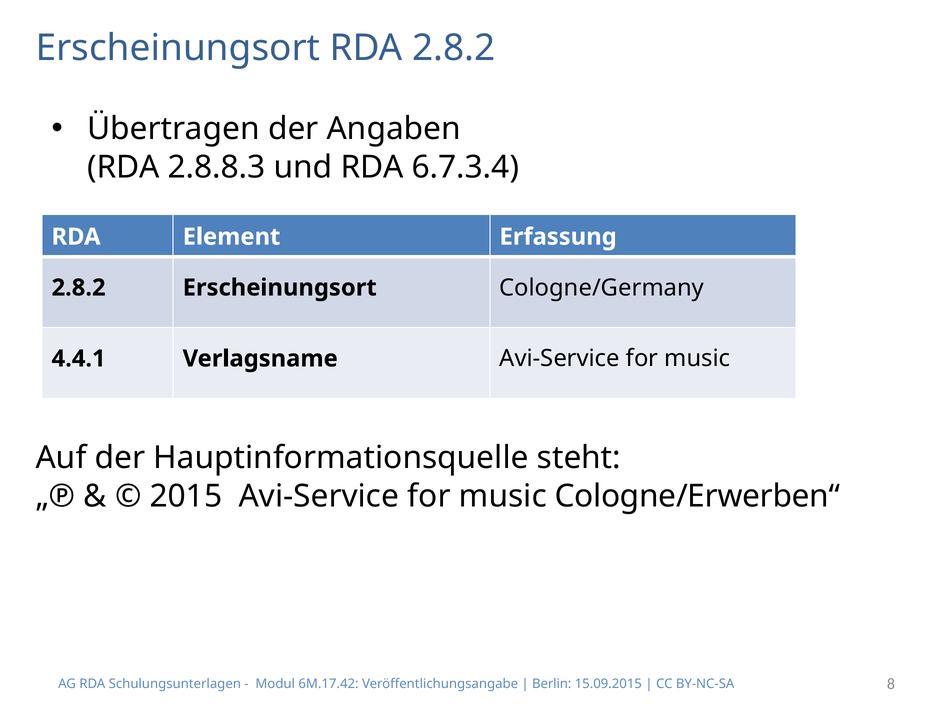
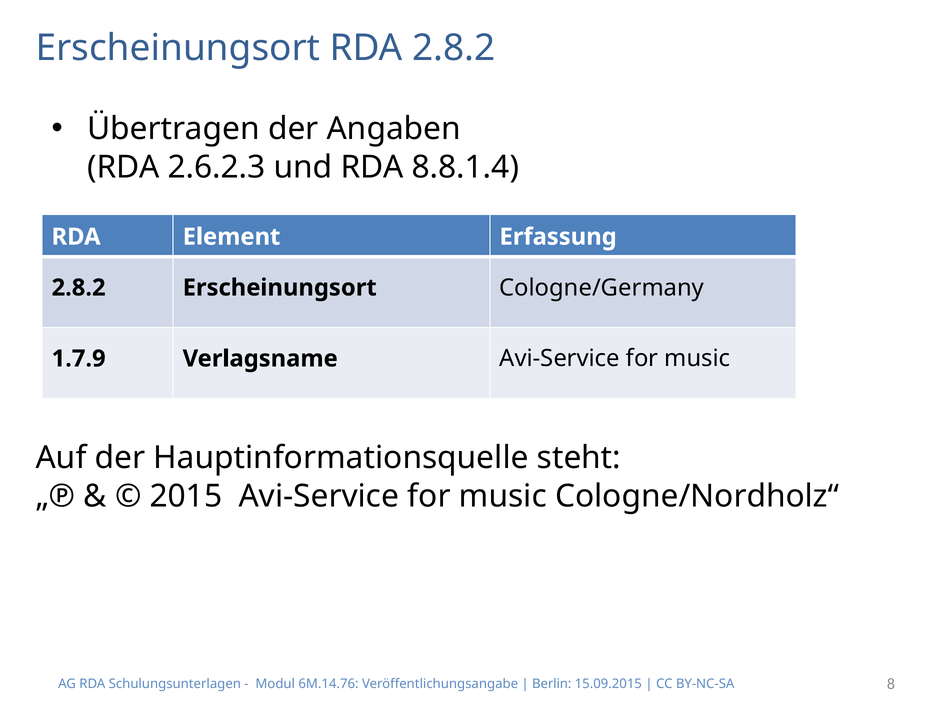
2.8.8.3: 2.8.8.3 -> 2.6.2.3 (217, 167)
6.7.3.4: 6.7.3.4 -> 8.8.1.4 (465, 167)
4.4.1: 4.4.1 -> 1.7.9 (79, 359)
Cologne/Erwerben“: Cologne/Erwerben“ -> Cologne/Nordholz“ (697, 496)
6M.17.42: 6M.17.42 -> 6M.14.76 (329, 684)
